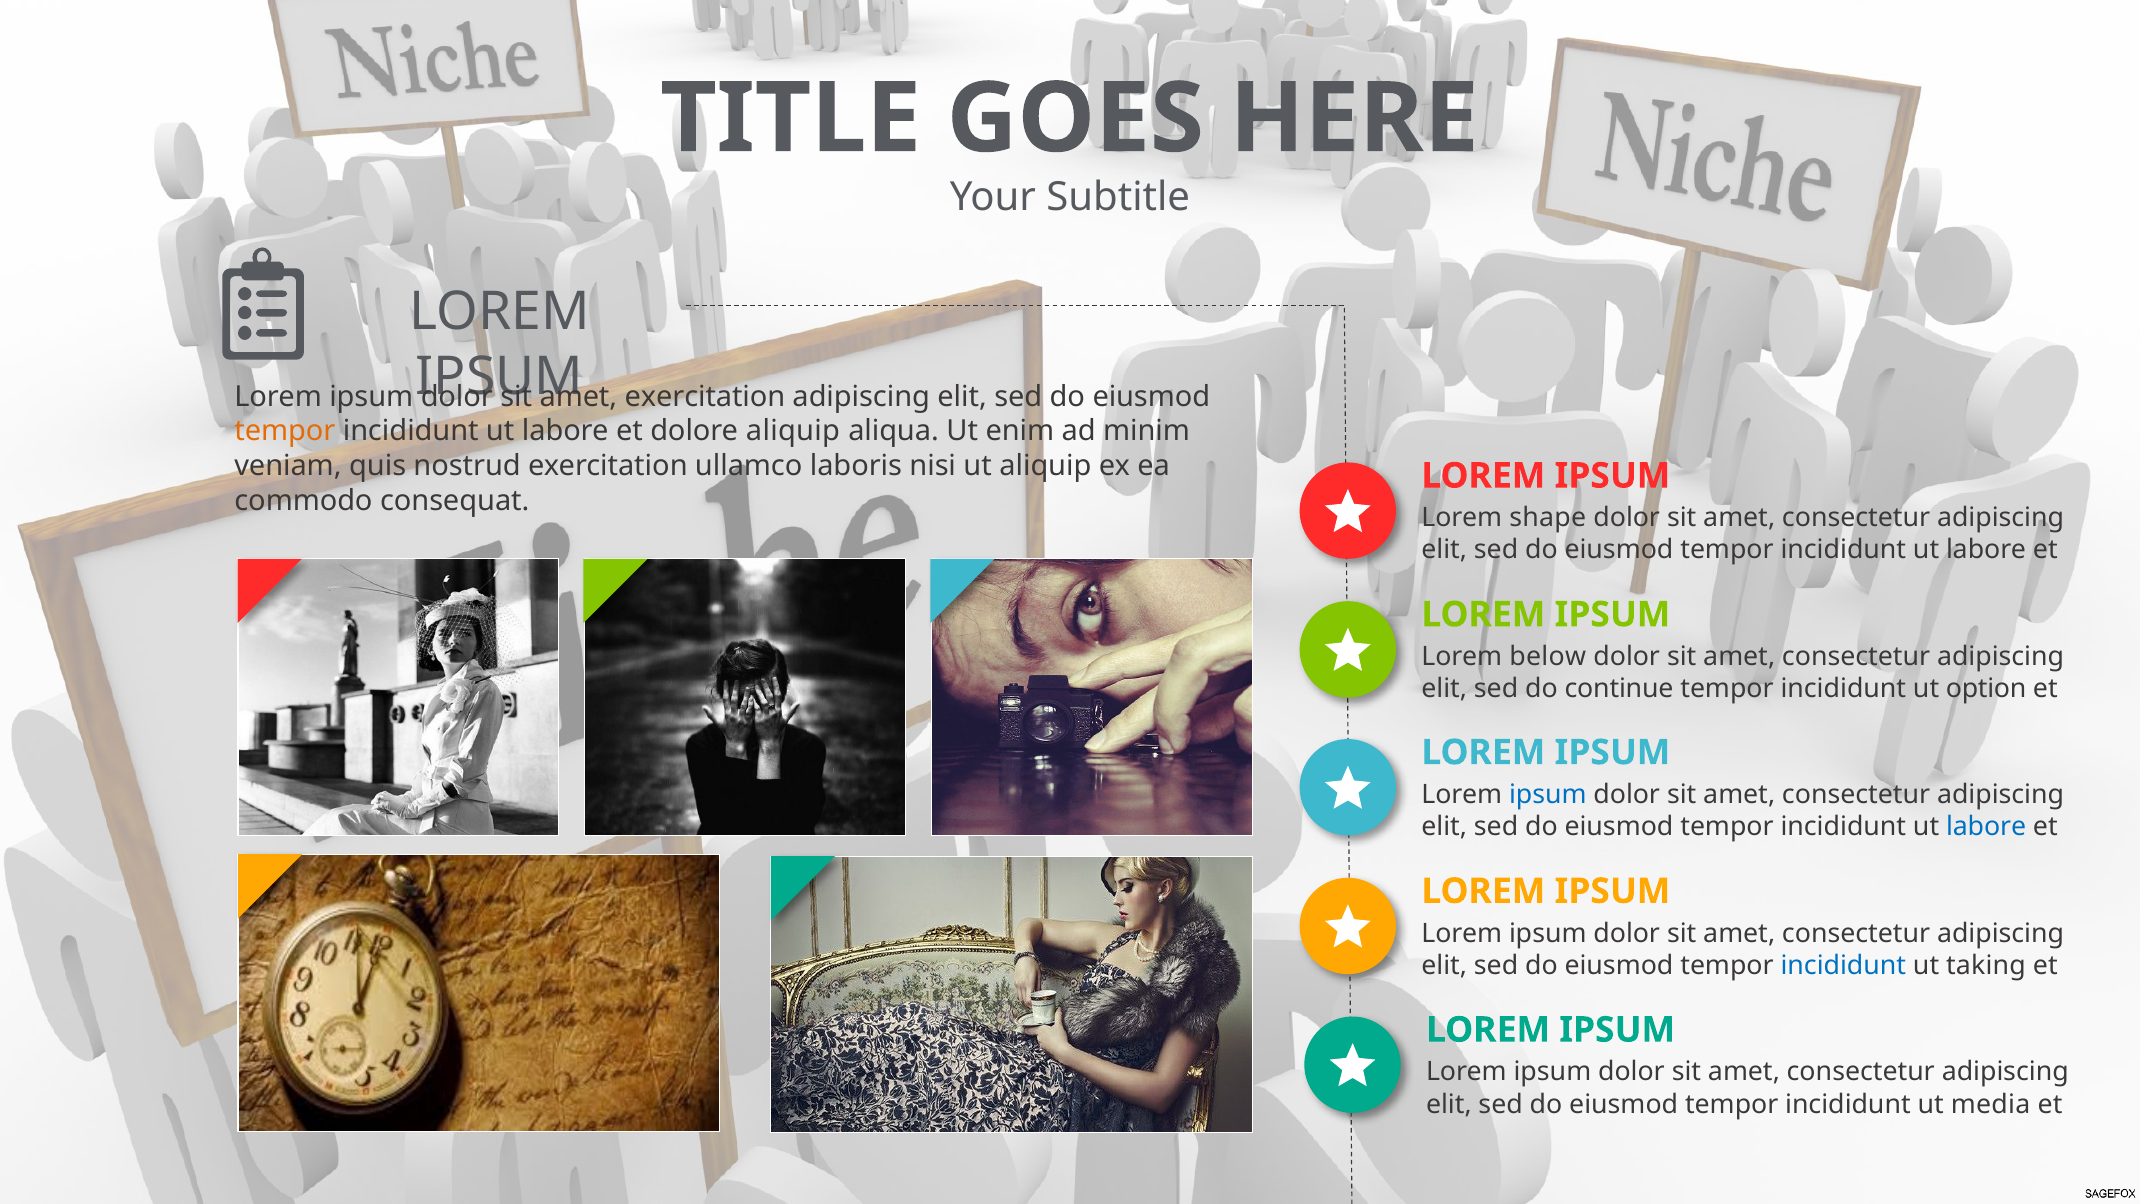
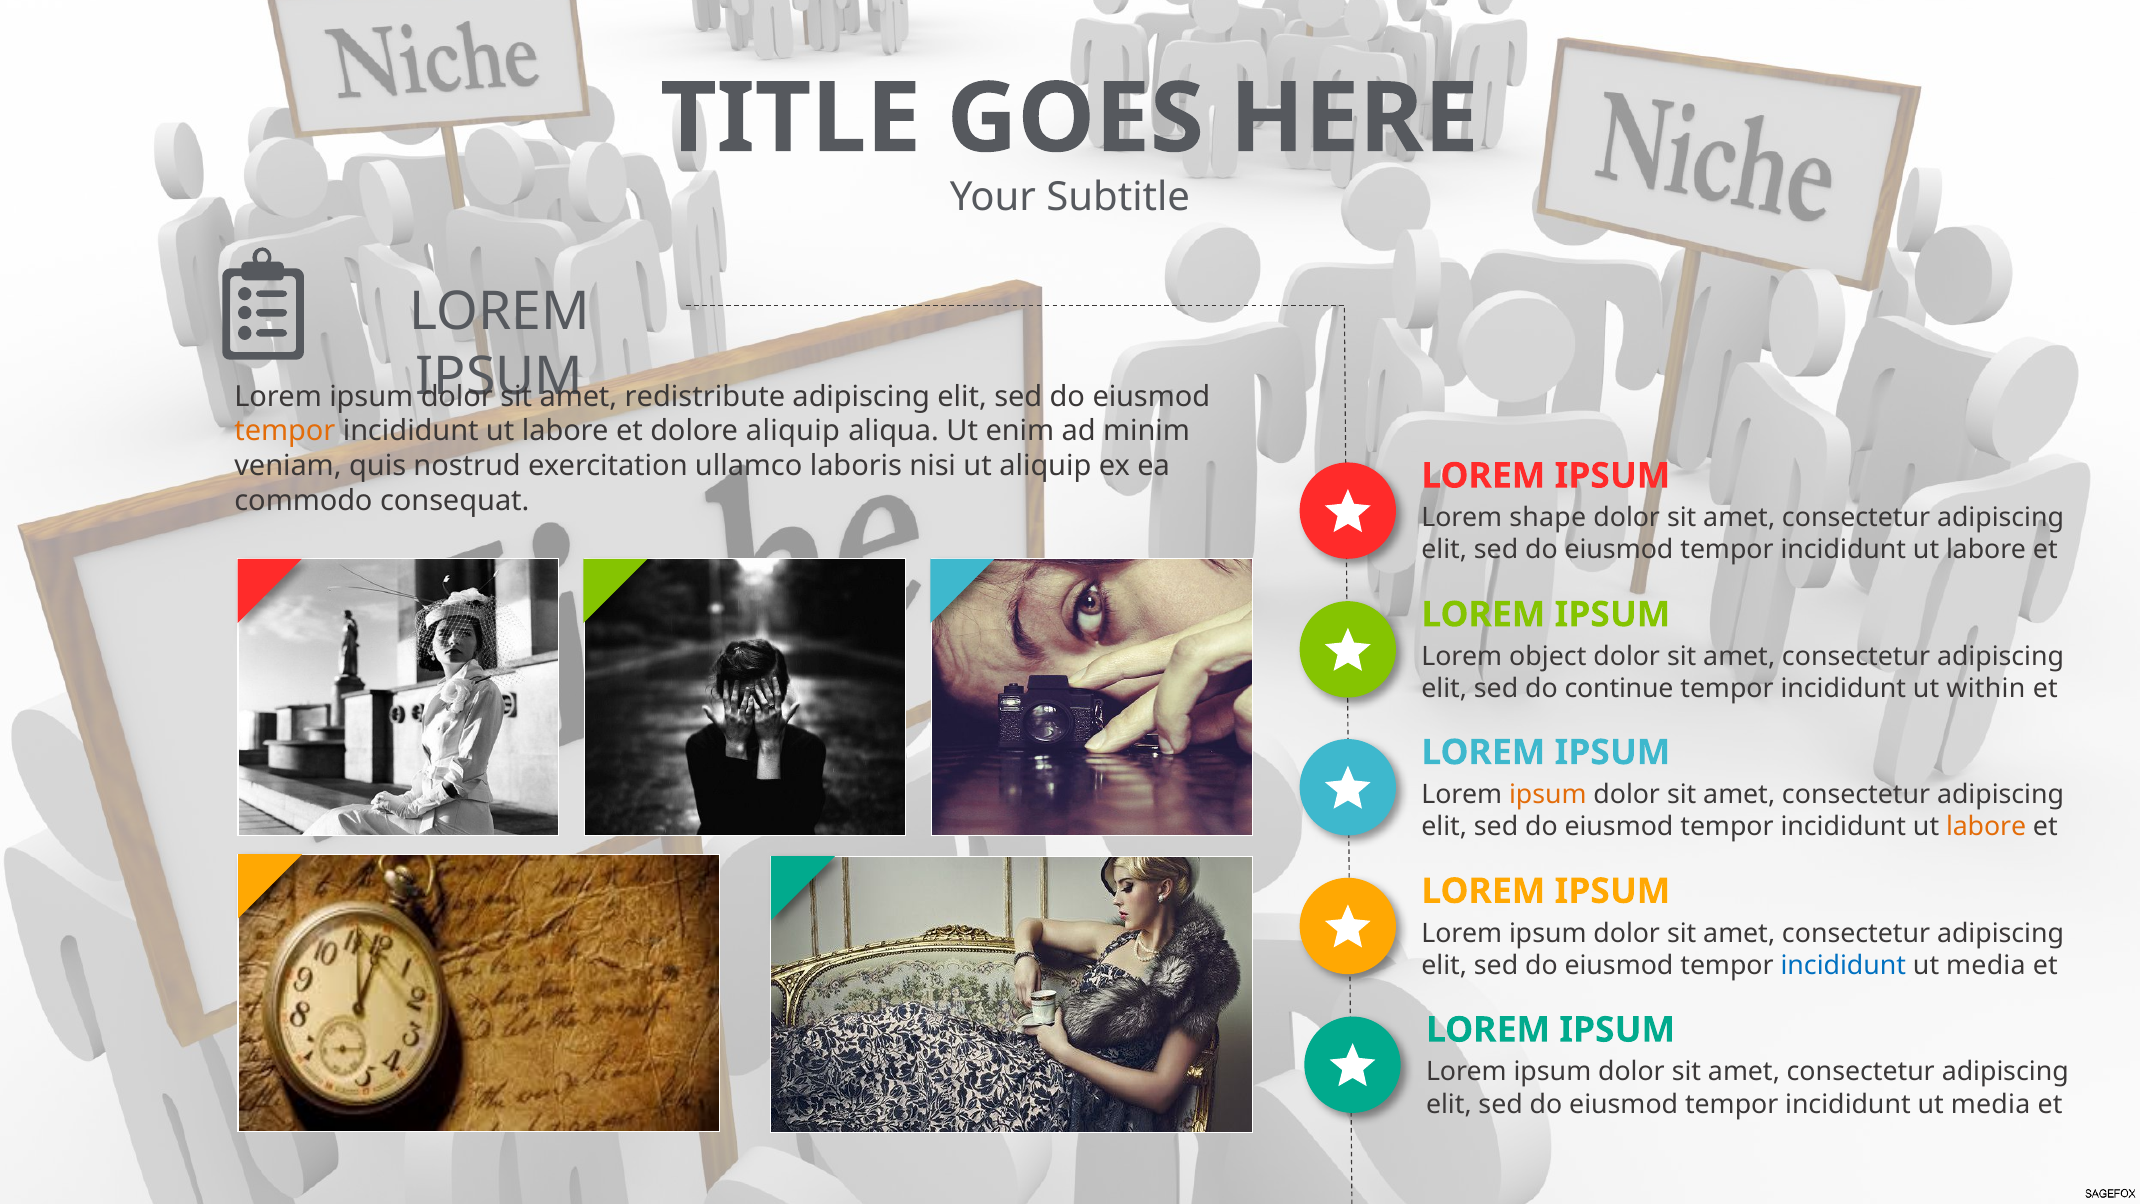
exercitation: exercitation -> redistribute (705, 396)
below: below -> object (1548, 657)
option: option -> within (1986, 689)
ipsum colour: blue -> orange (1548, 794)
labore colour: blue -> orange (1986, 827)
taking: taking -> media (1986, 965)
